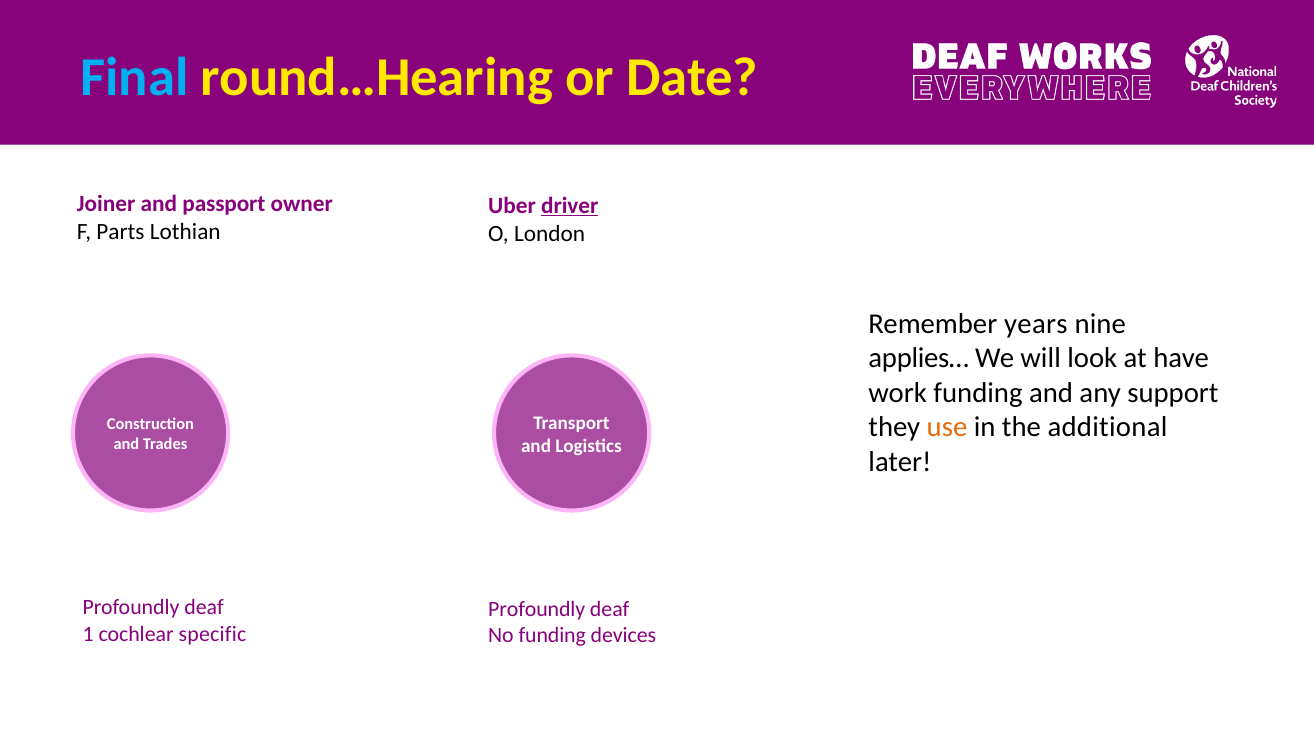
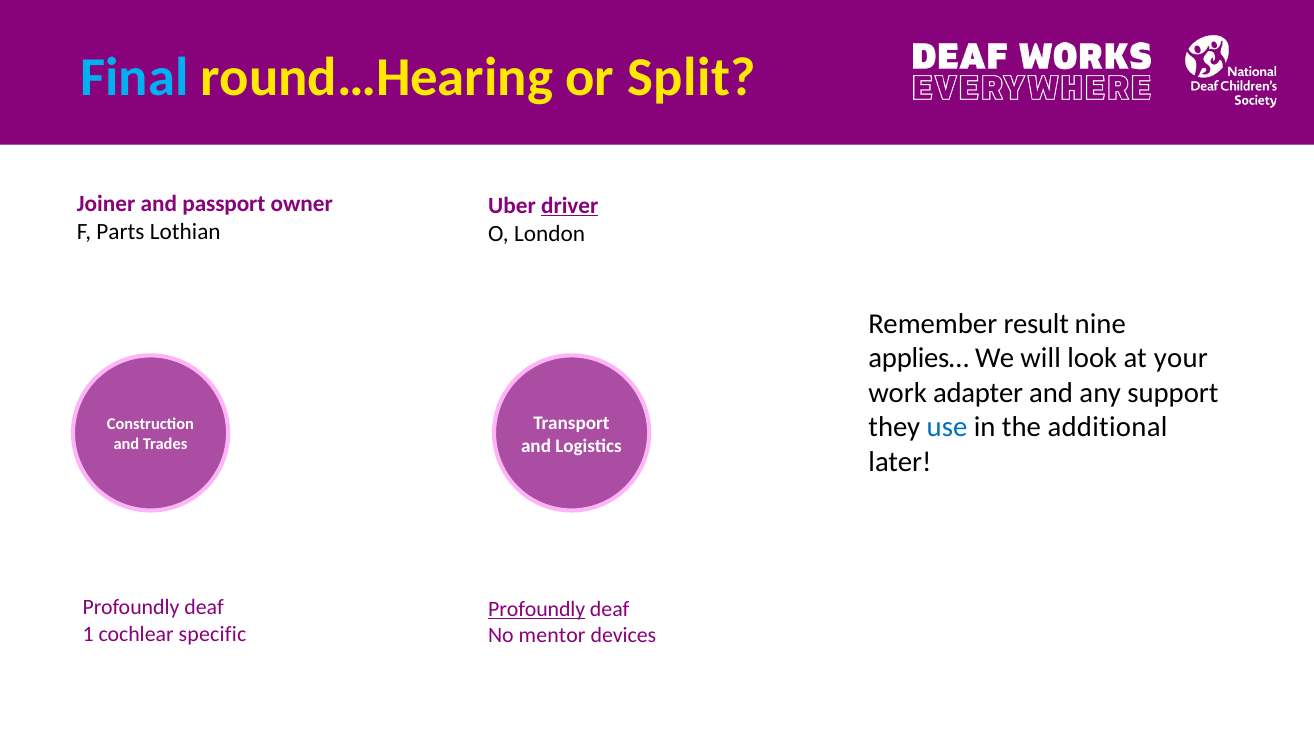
Date: Date -> Split (692, 77)
years: years -> result (1036, 324)
have: have -> your (1181, 358)
work funding: funding -> adapter (978, 393)
use colour: orange -> blue (947, 427)
Profoundly underline: none -> present (537, 609)
No funding: funding -> mentor (552, 636)
